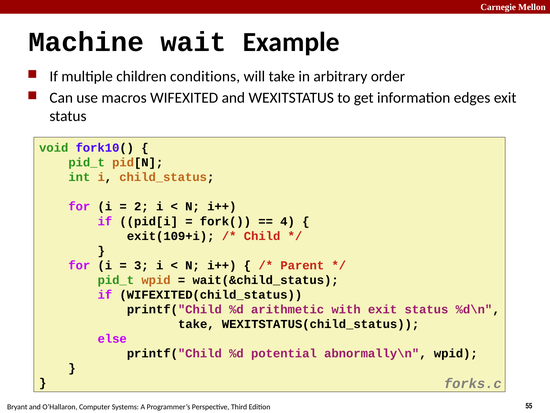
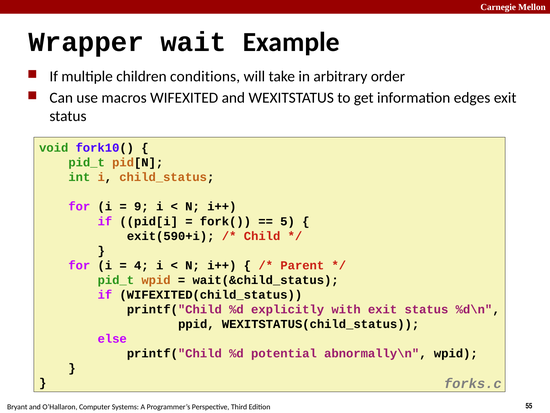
Machine: Machine -> Wrapper (86, 42)
2: 2 -> 9 (141, 206)
4: 4 -> 5 (288, 221)
exit(109+i: exit(109+i -> exit(590+i (171, 236)
3: 3 -> 4 (141, 265)
arithmetic: arithmetic -> explicitly (288, 309)
take: take -> ppid (196, 324)
